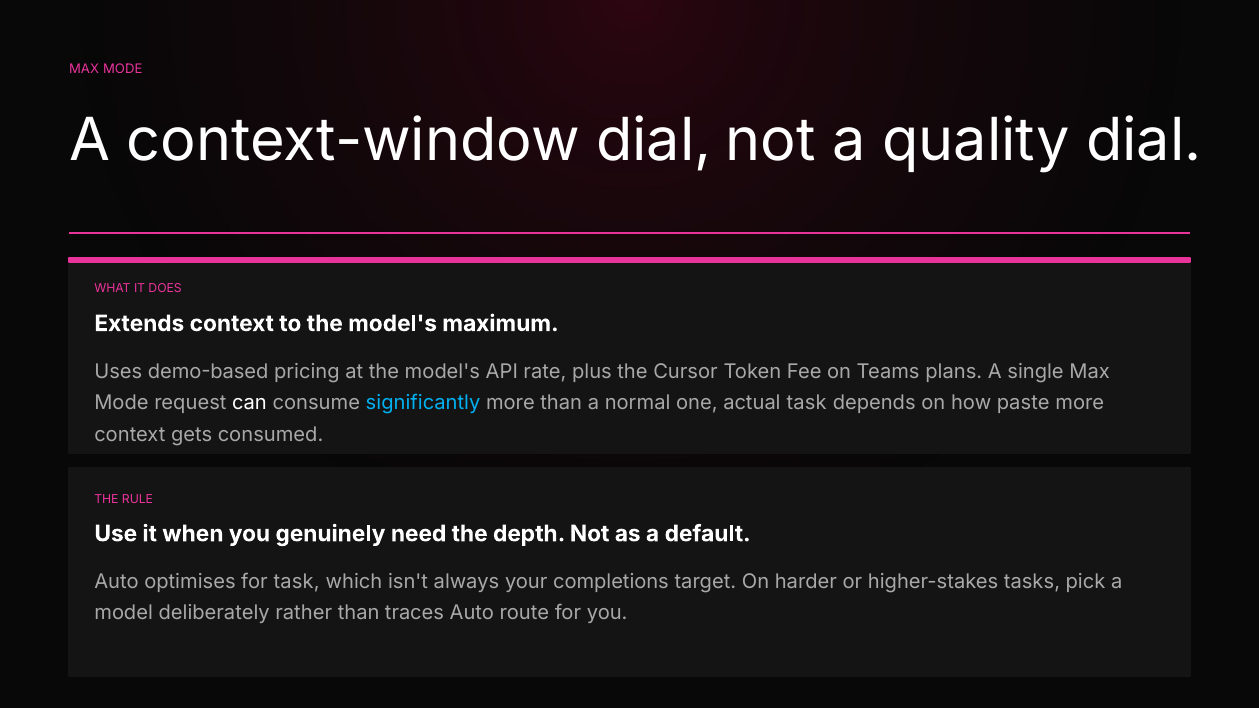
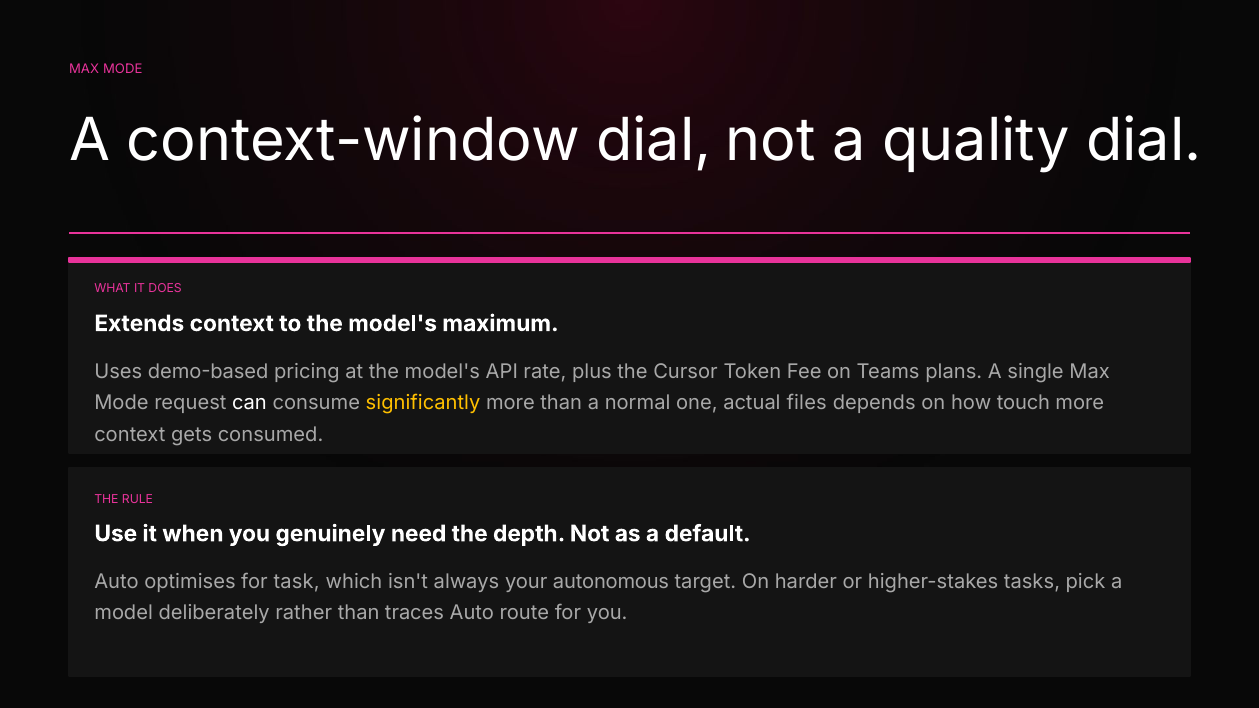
significantly colour: light blue -> yellow (423, 403)
actual task: task -> files (807, 403)
paste: paste -> touch (1023, 403)
completions: completions -> autonomous (611, 582)
